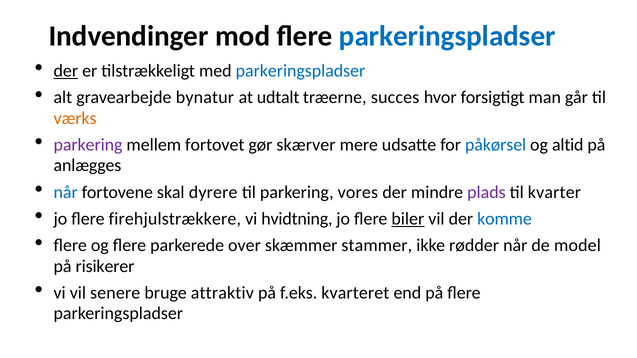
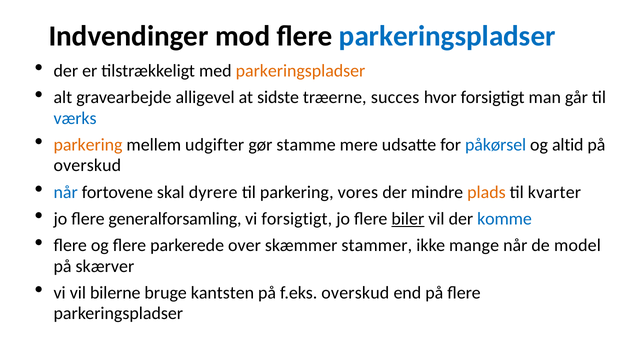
der underline: present -> none (66, 71)
parkeringspladser colour: blue -> orange (300, 71)
bynatur: bynatur -> alligevel (205, 98)
udtalt: udtalt -> sidste (278, 98)
værks colour: orange -> blue (75, 118)
parkering colour: purple -> orange (88, 145)
fortovet: fortovet -> udgifter (215, 145)
skærver: skærver -> stamme (306, 145)
anlægges: anlægges -> overskud (87, 166)
plads colour: purple -> orange (486, 192)
firehjulstrækkere: firehjulstrækkere -> generalforsamling (175, 219)
vi hvidtning: hvidtning -> forsigtigt (297, 219)
rødder: rødder -> mange (474, 246)
risikerer: risikerer -> skærver (105, 266)
senere: senere -> bilerne (115, 293)
attraktiv: attraktiv -> kantsten (222, 293)
f.eks kvarteret: kvarteret -> overskud (355, 293)
